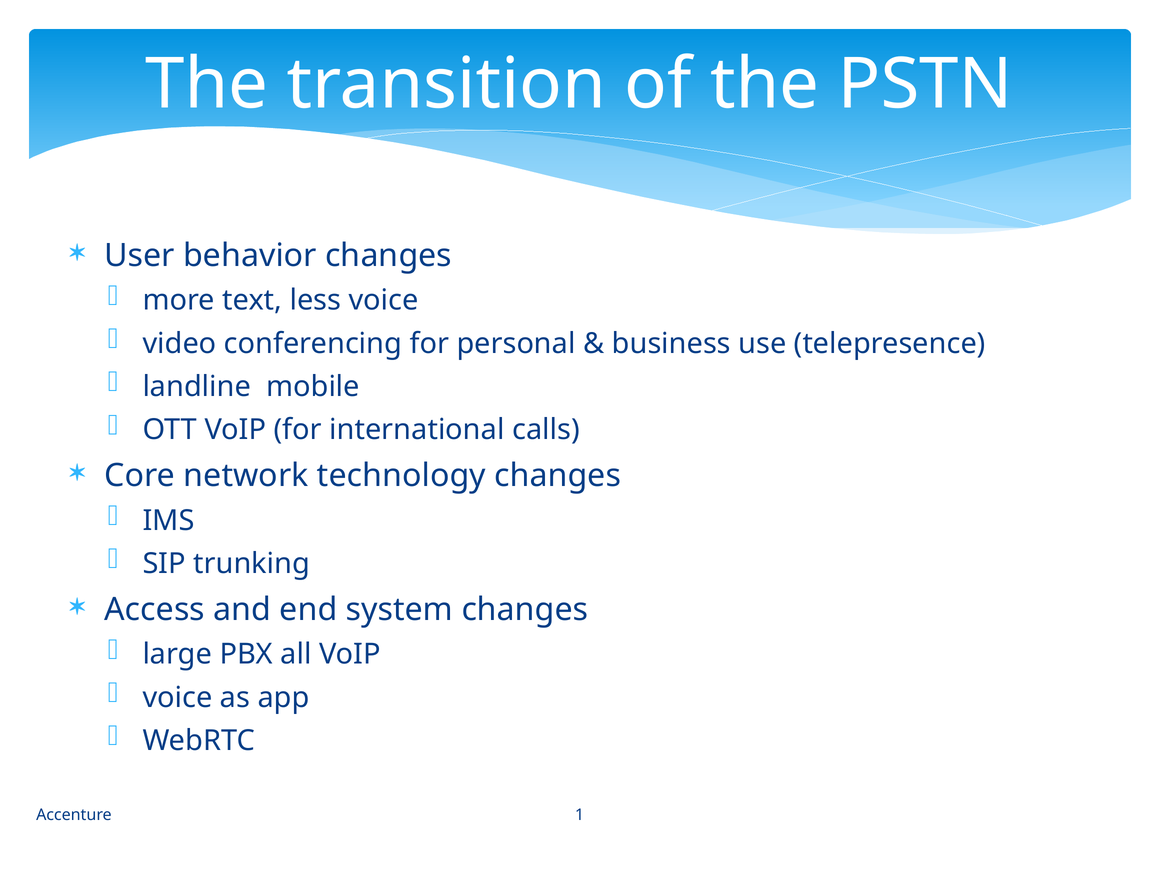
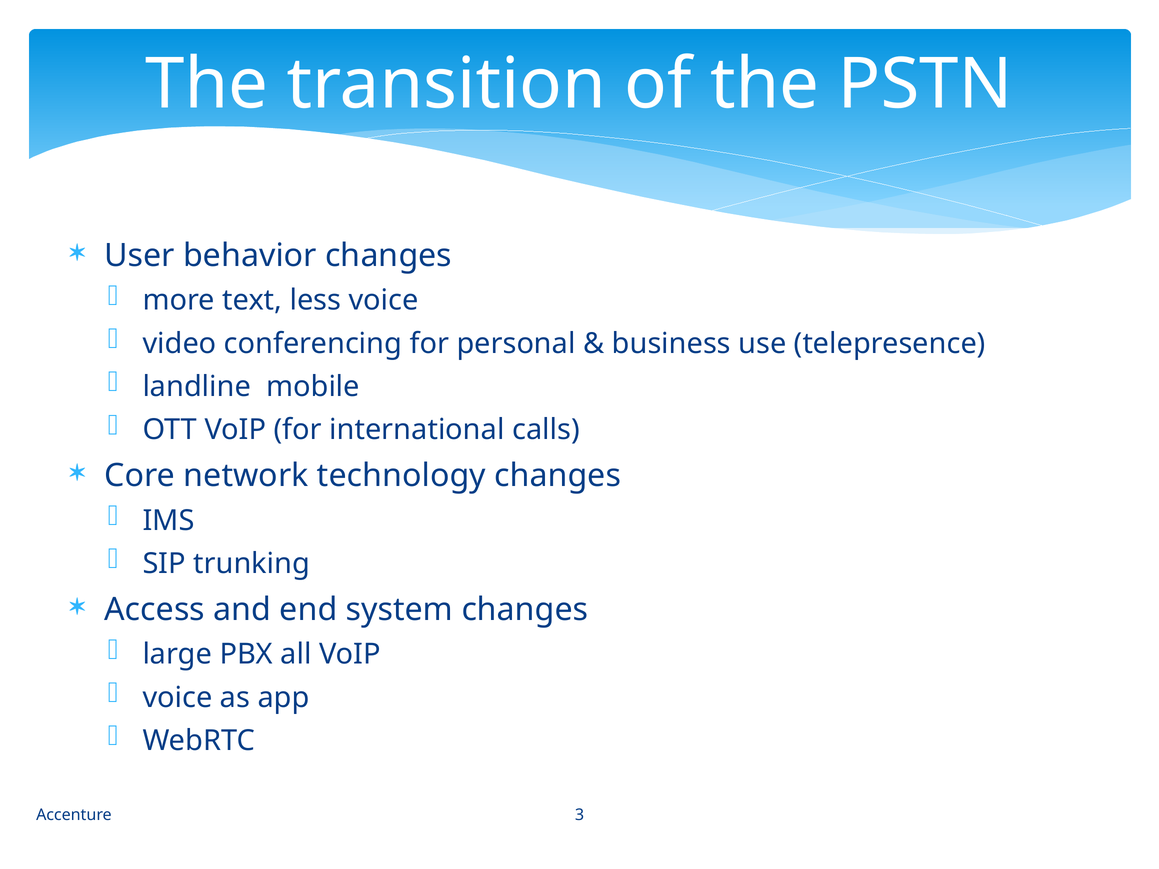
1: 1 -> 3 (580, 815)
